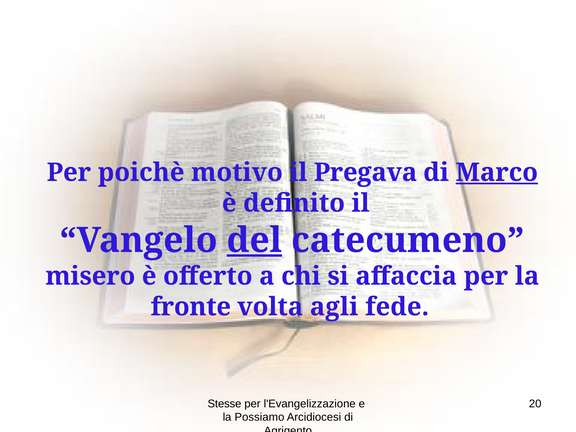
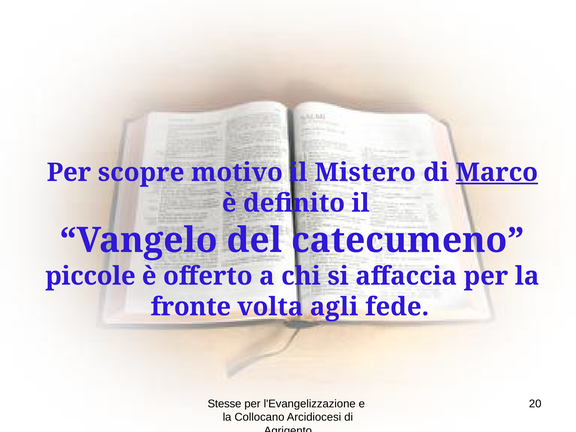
poichè: poichè -> scopre (141, 172)
Pregava: Pregava -> Mistero (365, 172)
del underline: present -> none (254, 240)
misero: misero -> piccole (90, 276)
Possiamo: Possiamo -> Collocano (259, 417)
